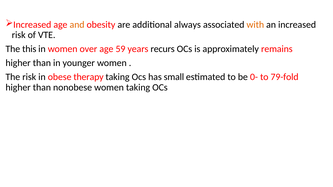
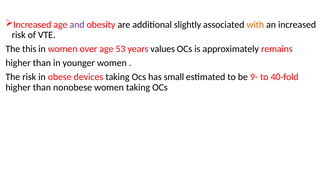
and colour: orange -> purple (77, 25)
always: always -> slightly (188, 25)
59: 59 -> 53 (120, 49)
recurs: recurs -> values (163, 49)
therapy: therapy -> devices (88, 77)
0-: 0- -> 9- (254, 77)
79-fold: 79-fold -> 40-fold (285, 77)
